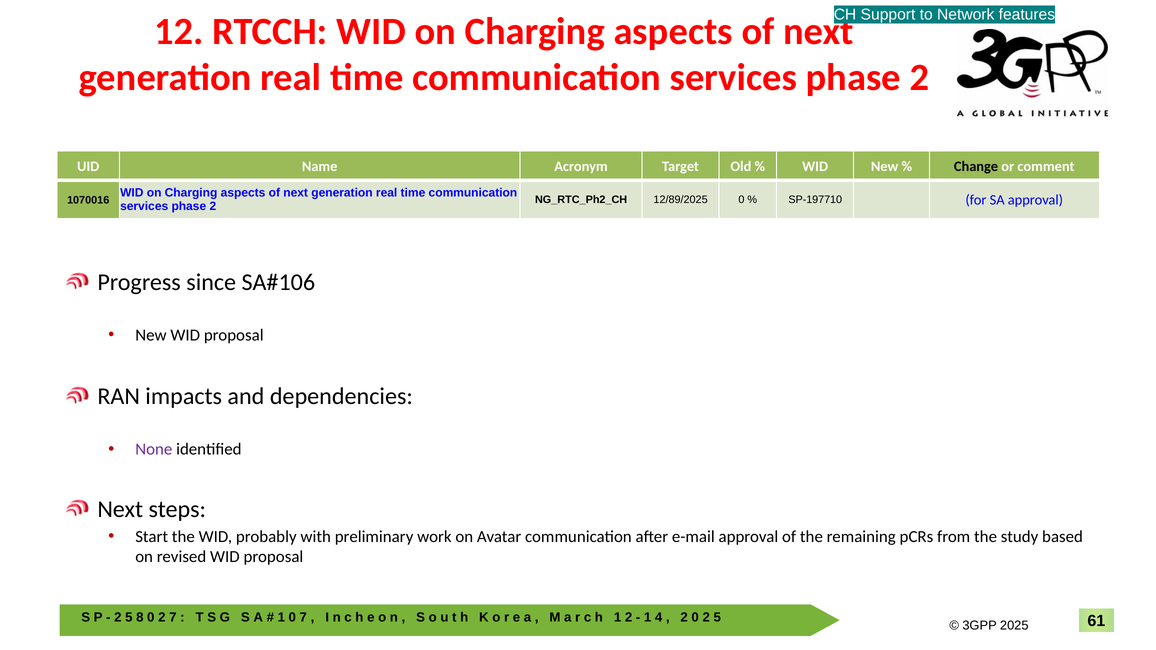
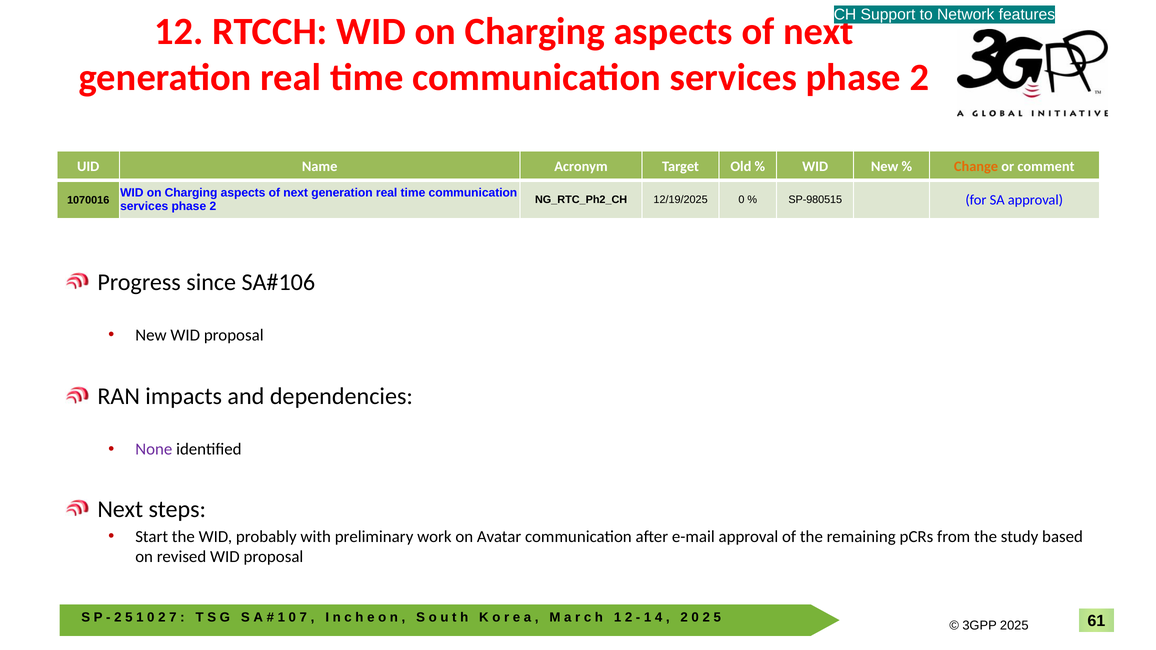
Change colour: black -> orange (976, 166)
12/89/2025: 12/89/2025 -> 12/19/2025 (681, 200)
SP-197710: SP-197710 -> SP-980515 (815, 200)
8: 8 -> 1 (140, 618)
